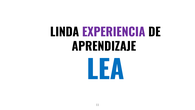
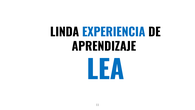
EXPERIENCIA colour: purple -> blue (114, 32)
